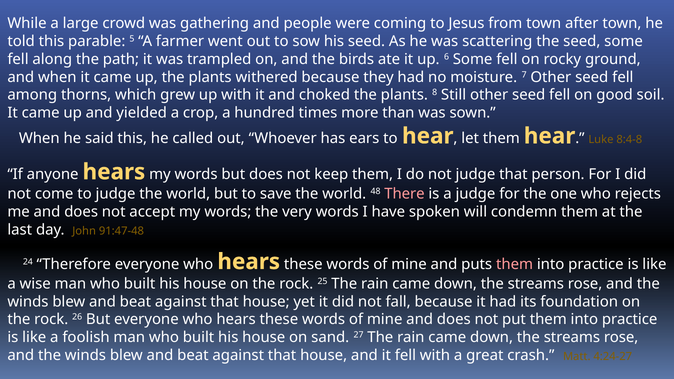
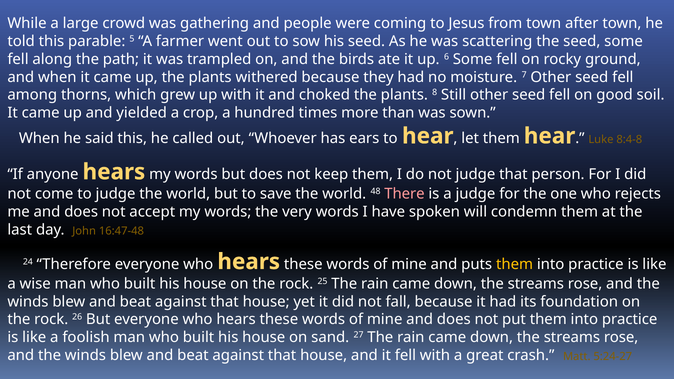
91:47-48: 91:47-48 -> 16:47-48 (121, 231)
them colour: pink -> yellow (515, 264)
4:24-27: 4:24-27 -> 5:24-27 (613, 357)
